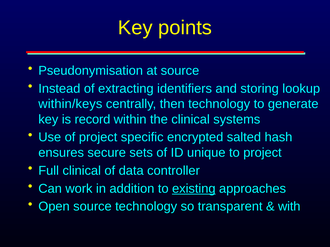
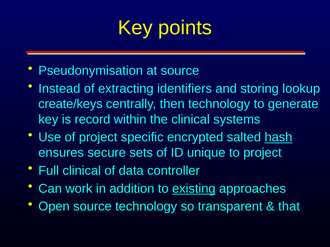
within/keys: within/keys -> create/keys (70, 104)
hash underline: none -> present (278, 138)
with: with -> that (289, 207)
